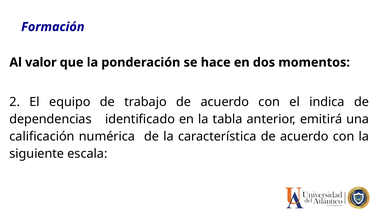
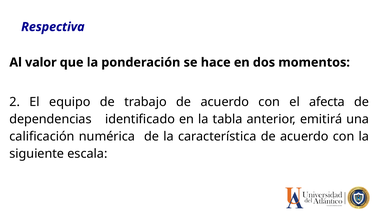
Formación: Formación -> Respectiva (53, 27)
indica: indica -> afecta (327, 102)
